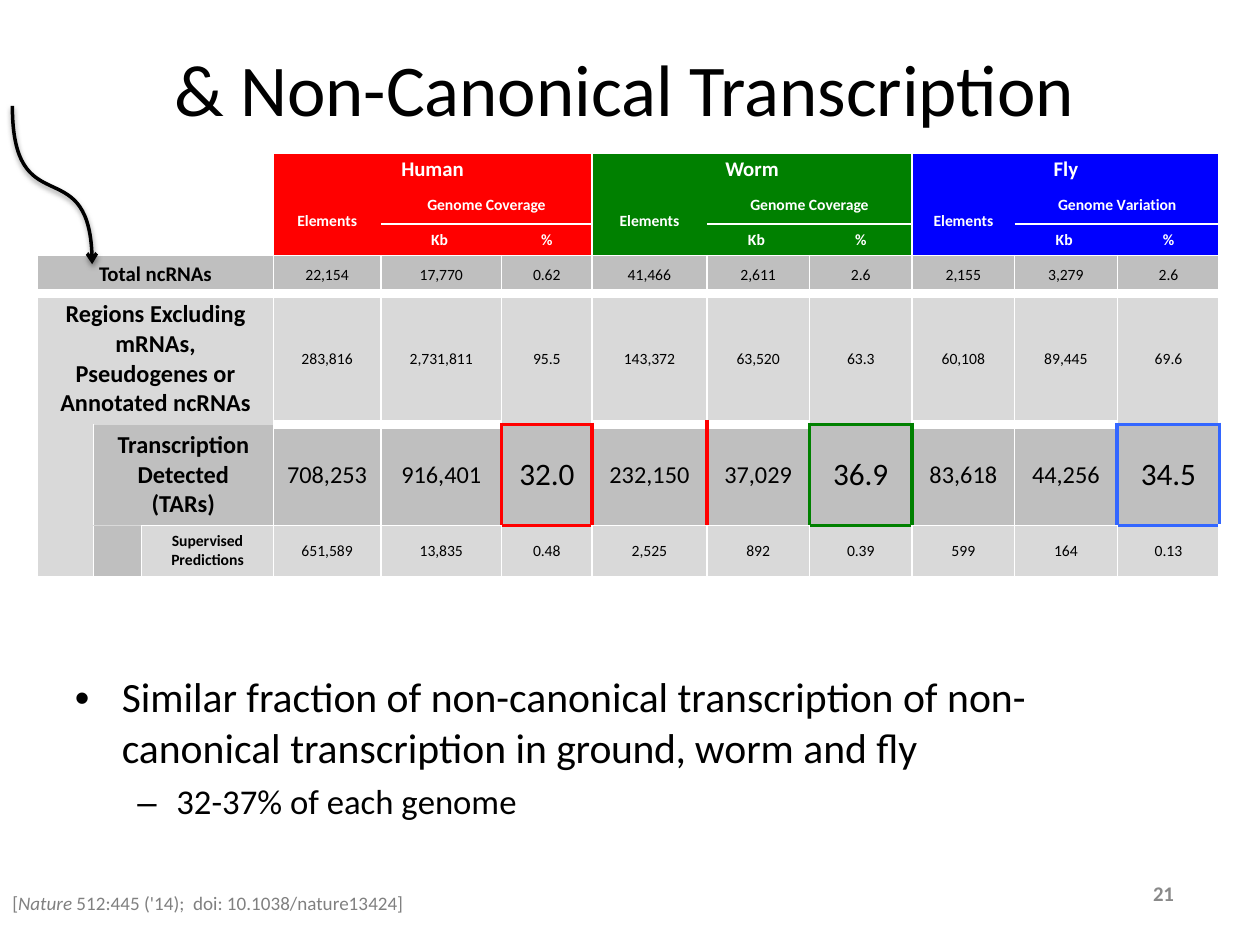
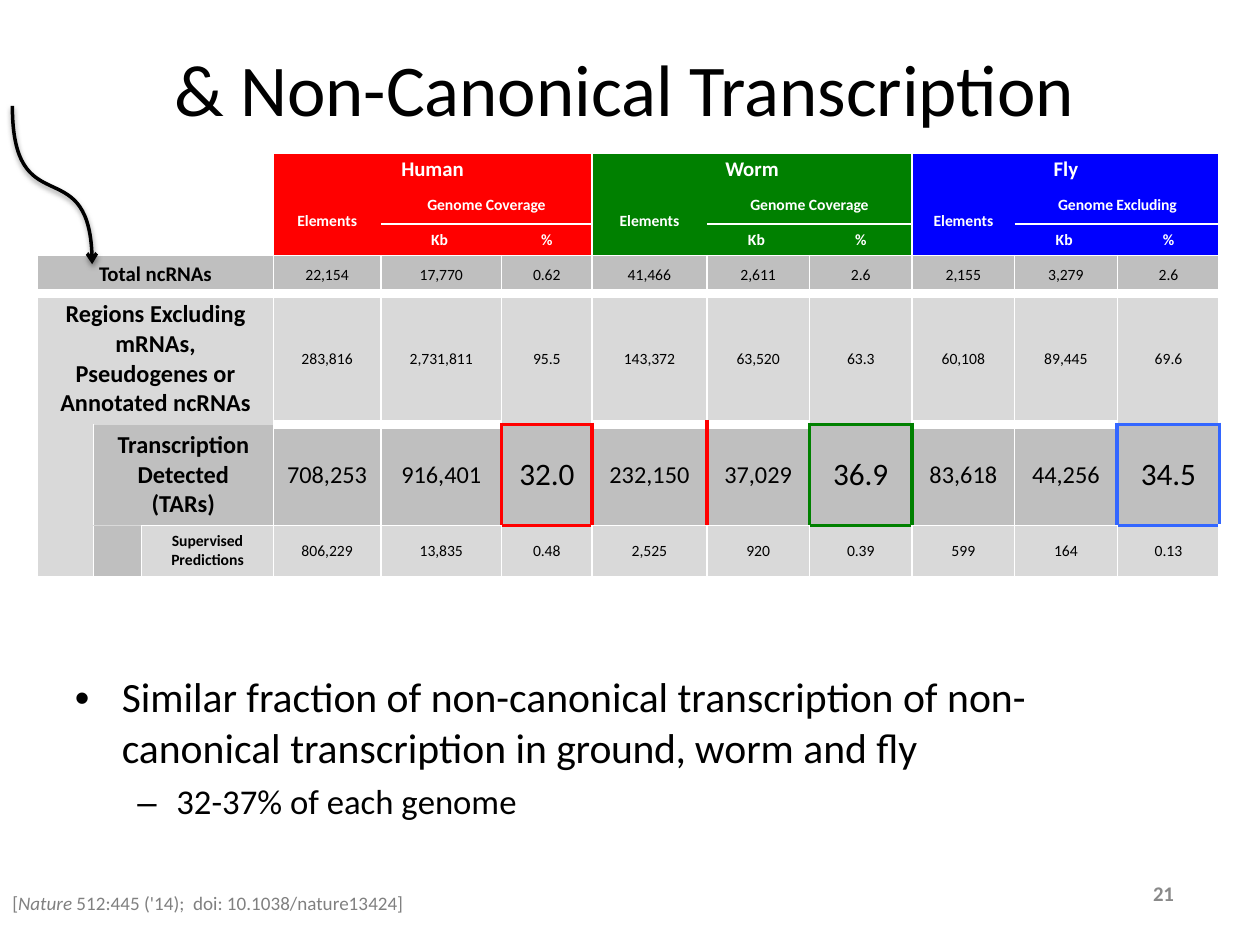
Genome Variation: Variation -> Excluding (1147, 205)
651,589: 651,589 -> 806,229 (327, 552)
892: 892 -> 920 (758, 552)
